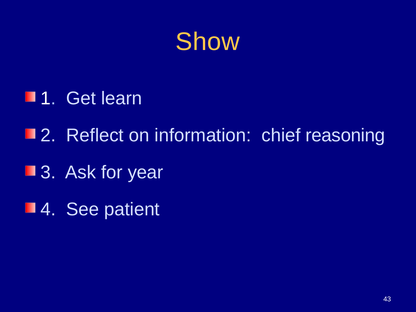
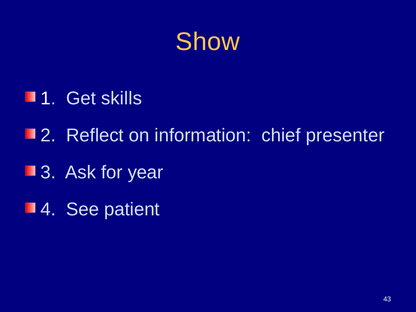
learn: learn -> skills (122, 98)
reasoning: reasoning -> presenter (345, 135)
